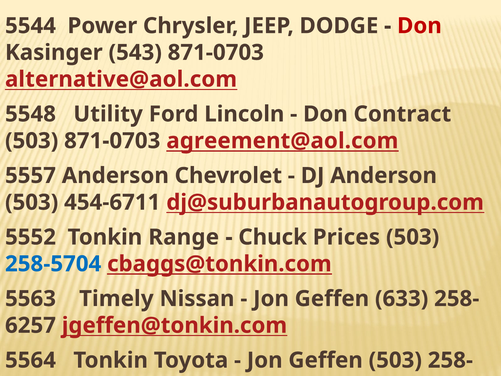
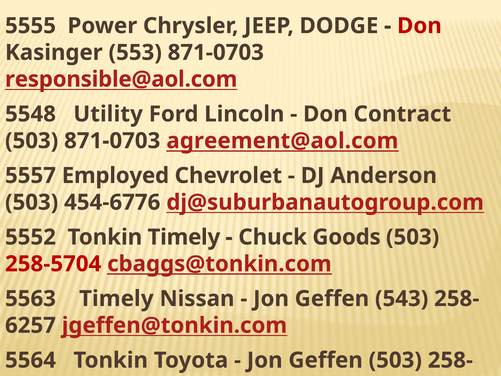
5544: 5544 -> 5555 (30, 26)
543: 543 -> 553 (135, 52)
alternative@aol.com: alternative@aol.com -> responsible@aol.com (121, 79)
5557 Anderson: Anderson -> Employed (115, 175)
454-6711: 454-6711 -> 454-6776 (112, 202)
Tonkin Range: Range -> Timely (184, 237)
Prices: Prices -> Goods (347, 237)
258-5704 colour: blue -> red (53, 264)
633: 633 -> 543 (402, 298)
